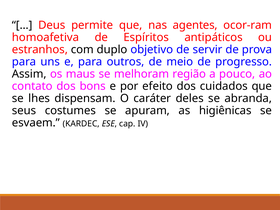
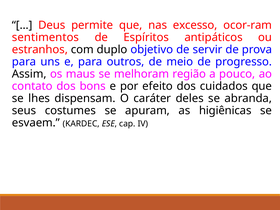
agentes: agentes -> excesso (195, 25)
homoafetiva: homoafetiva -> sentimentos (45, 37)
